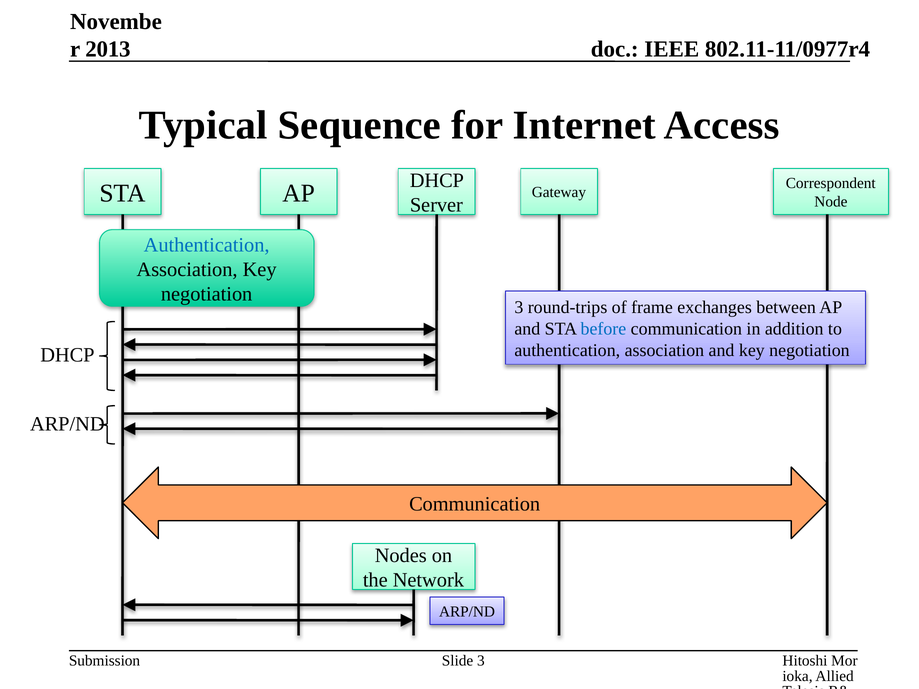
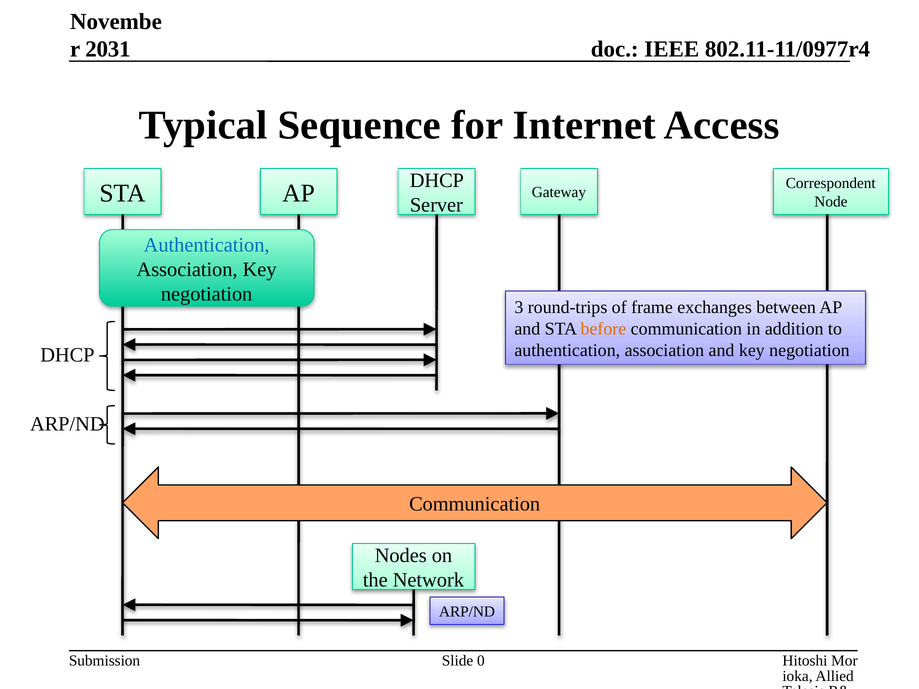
2013: 2013 -> 2031 (108, 49)
before colour: blue -> orange (603, 329)
Slide 3: 3 -> 0 (481, 661)
